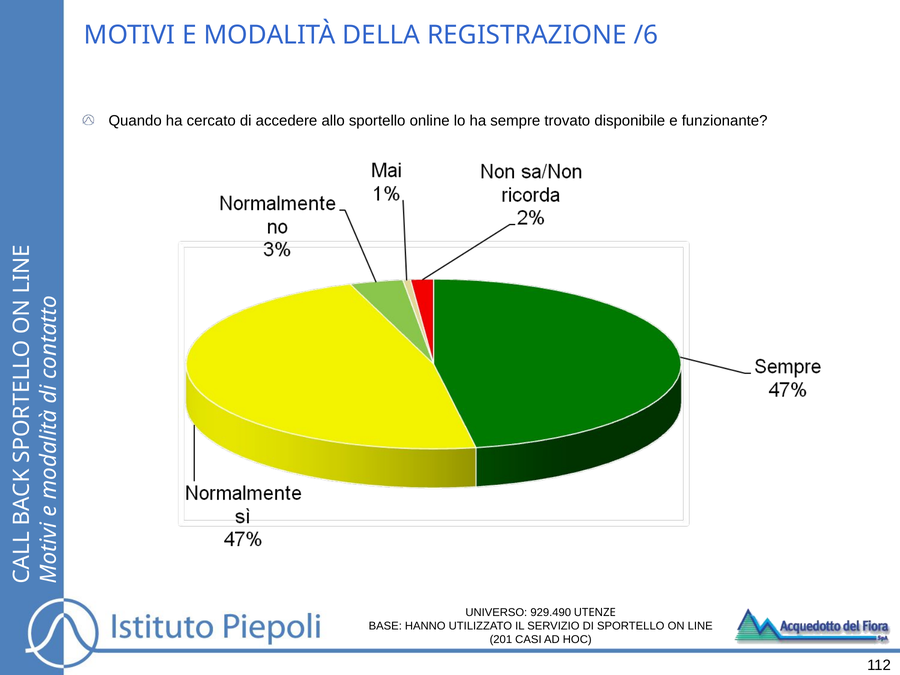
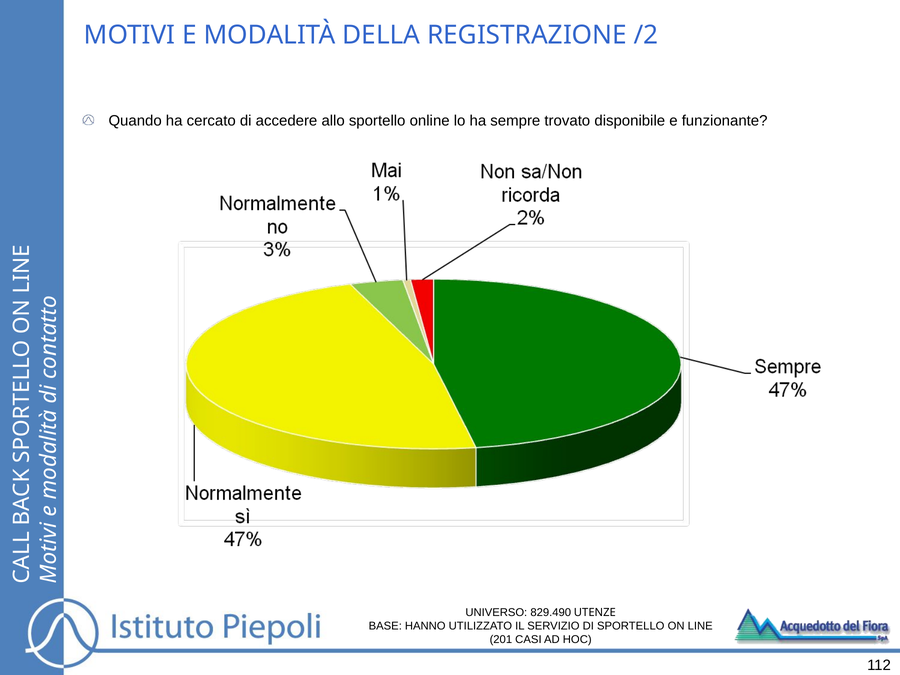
/6: /6 -> /2 (646, 35)
929.490: 929.490 -> 829.490 (551, 612)
